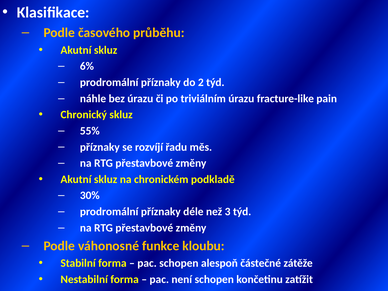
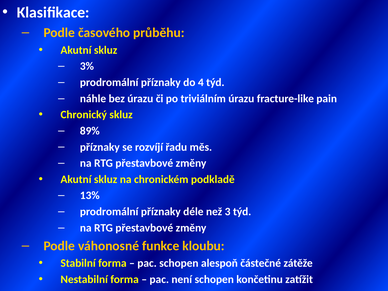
6%: 6% -> 3% (87, 66)
2: 2 -> 4 (201, 82)
55%: 55% -> 89% (90, 131)
30%: 30% -> 13% (90, 196)
